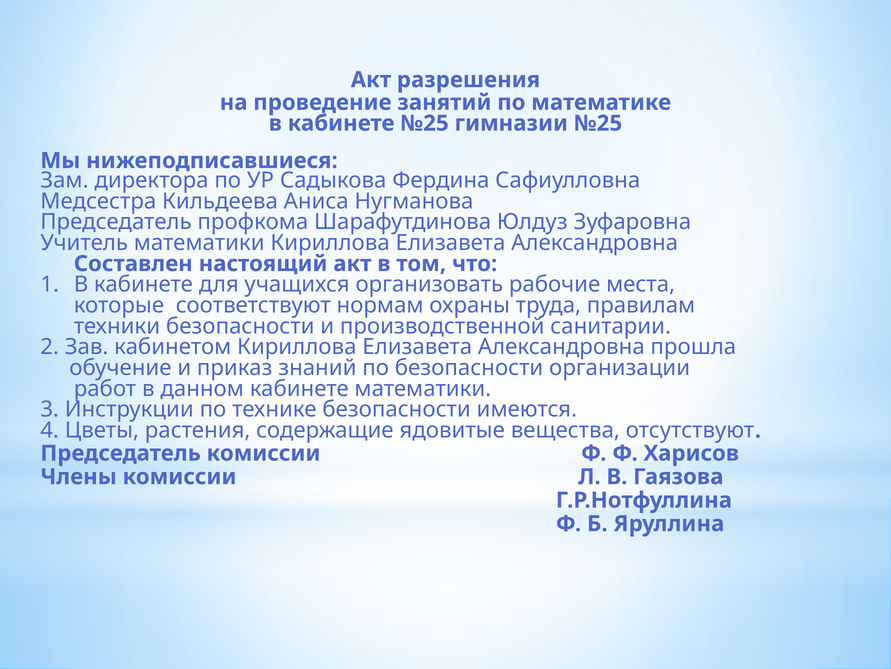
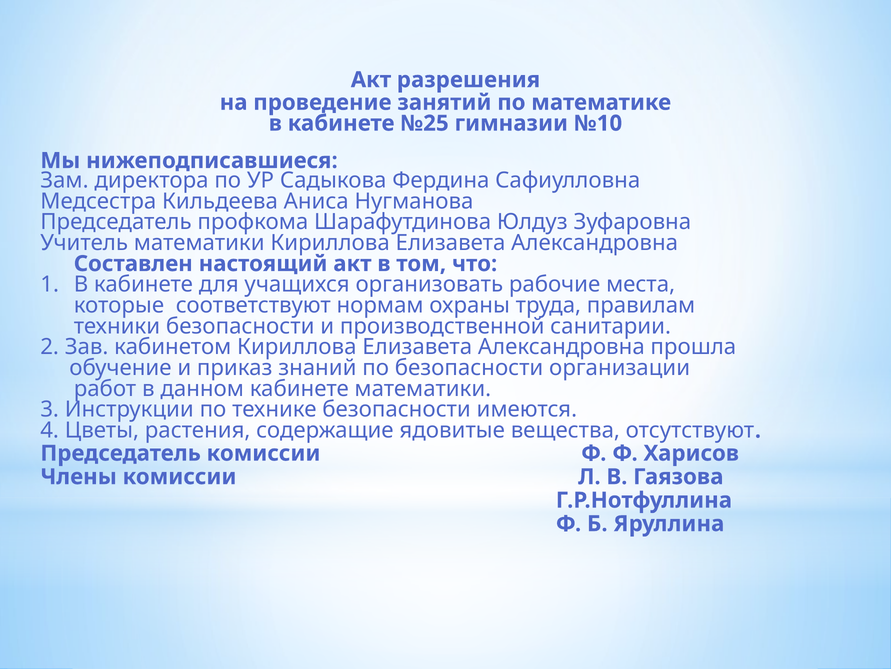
гимназии №25: №25 -> №10 (598, 123)
